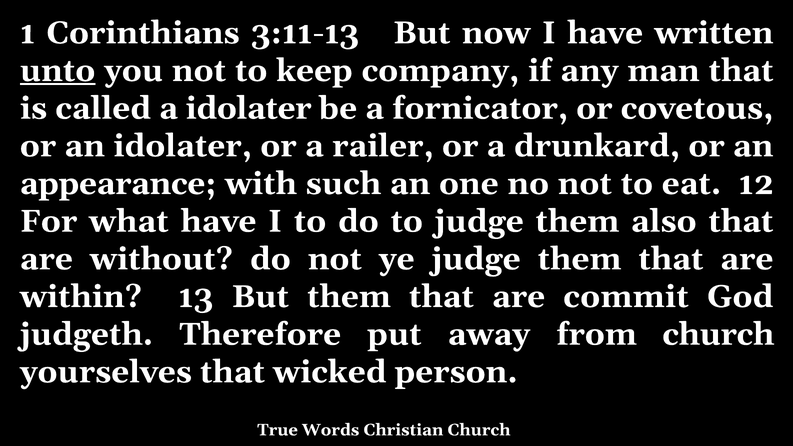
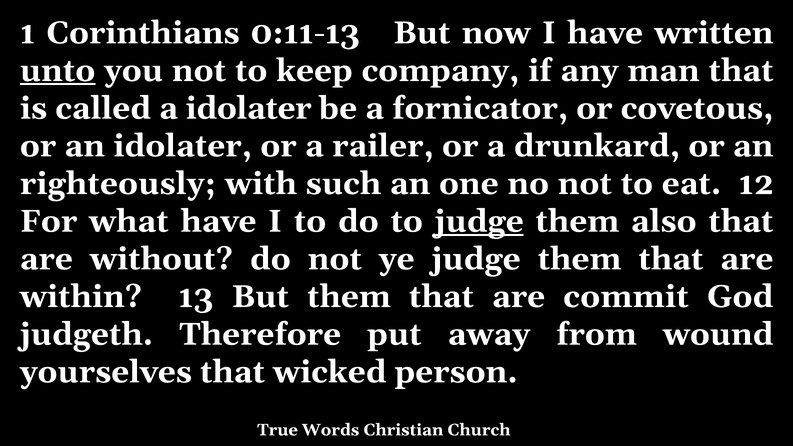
3:11-13: 3:11-13 -> 0:11-13 (305, 33)
appearance: appearance -> righteously (118, 184)
judge underline: none -> present (479, 221)
from church: church -> wound (718, 334)
